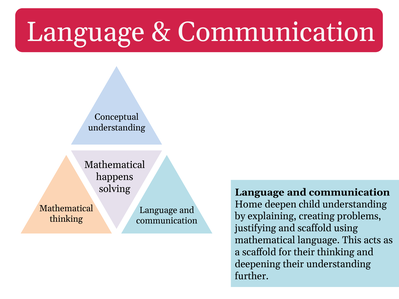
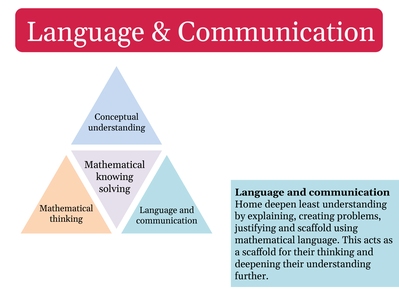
happens: happens -> knowing (115, 177)
child: child -> least (309, 204)
